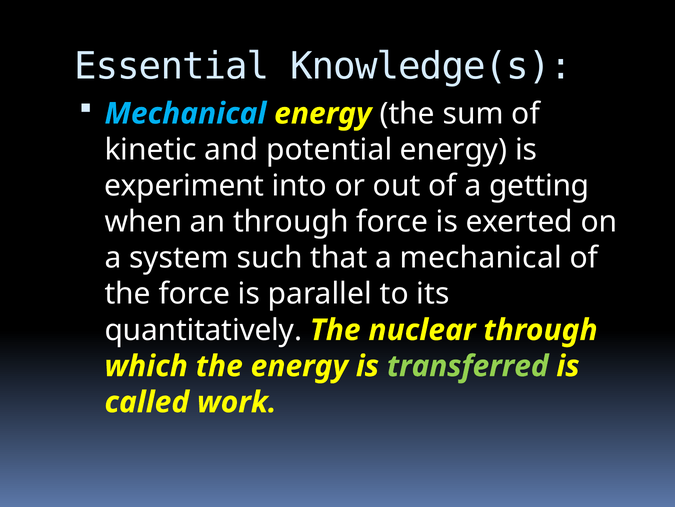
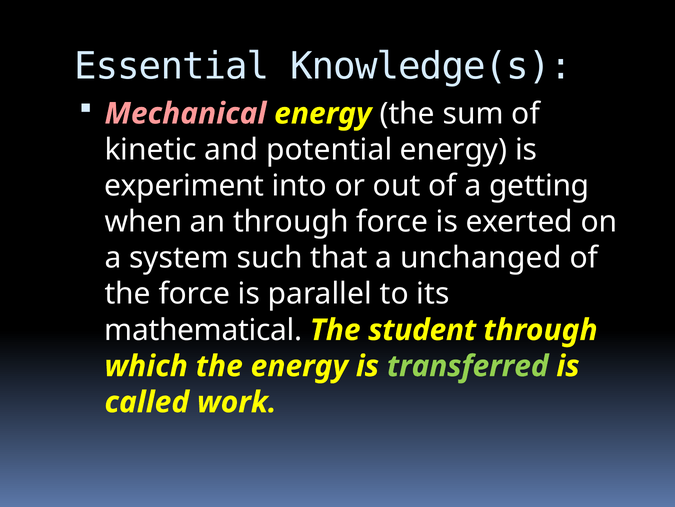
Mechanical colour: light blue -> pink (185, 113)
a mechanical: mechanical -> unchanged (481, 258)
quantitatively: quantitatively -> mathematical (203, 330)
nuclear: nuclear -> student (422, 330)
